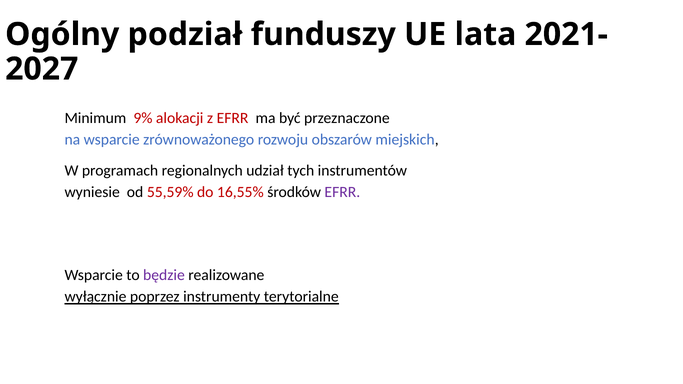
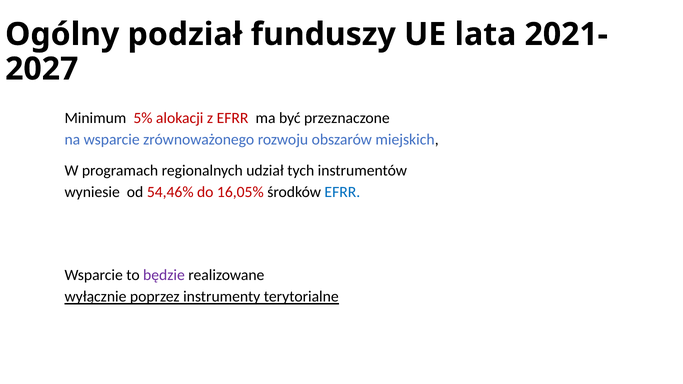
9%: 9% -> 5% (143, 118)
55,59%: 55,59% -> 54,46% (170, 192)
16,55%: 16,55% -> 16,05% (240, 192)
EFRR colour: purple -> blue (342, 192)
